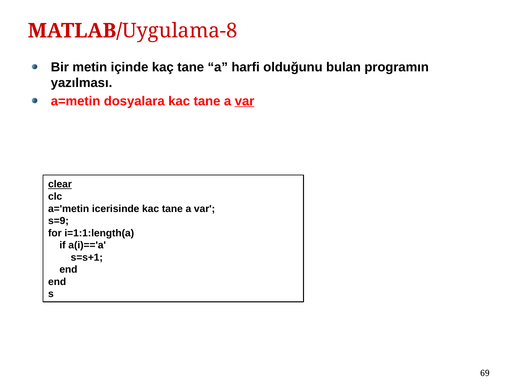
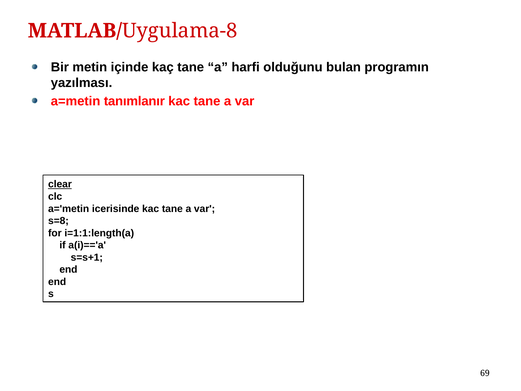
dosyalara: dosyalara -> tanımlanır (134, 101)
var underline: present -> none (245, 101)
s=9: s=9 -> s=8 (58, 221)
